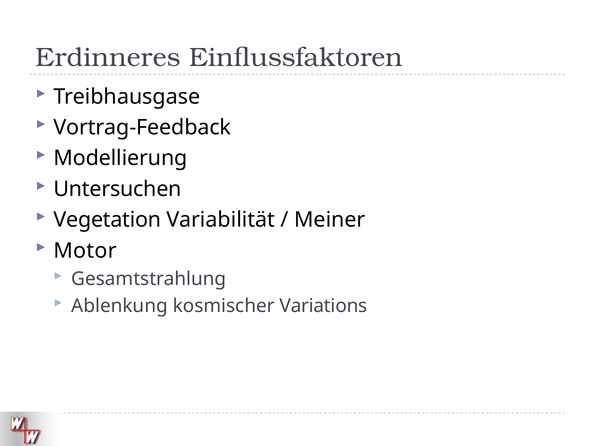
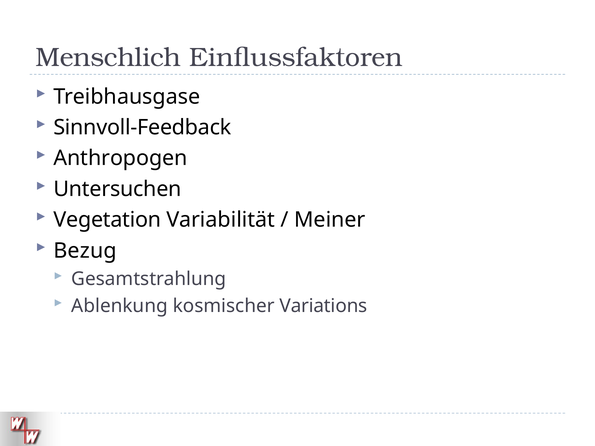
Erdinneres: Erdinneres -> Menschlich (108, 57)
Vortrag-Feedback: Vortrag-Feedback -> Sinnvoll-Feedback (142, 128)
Modellierung: Modellierung -> Anthropogen (120, 158)
Motor: Motor -> Bezug (85, 251)
